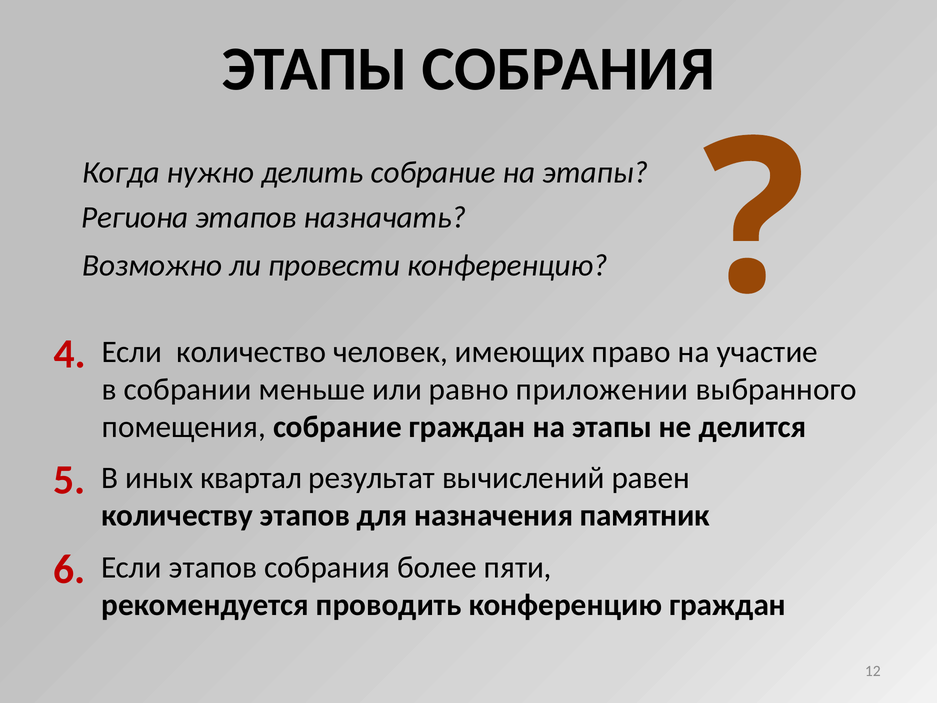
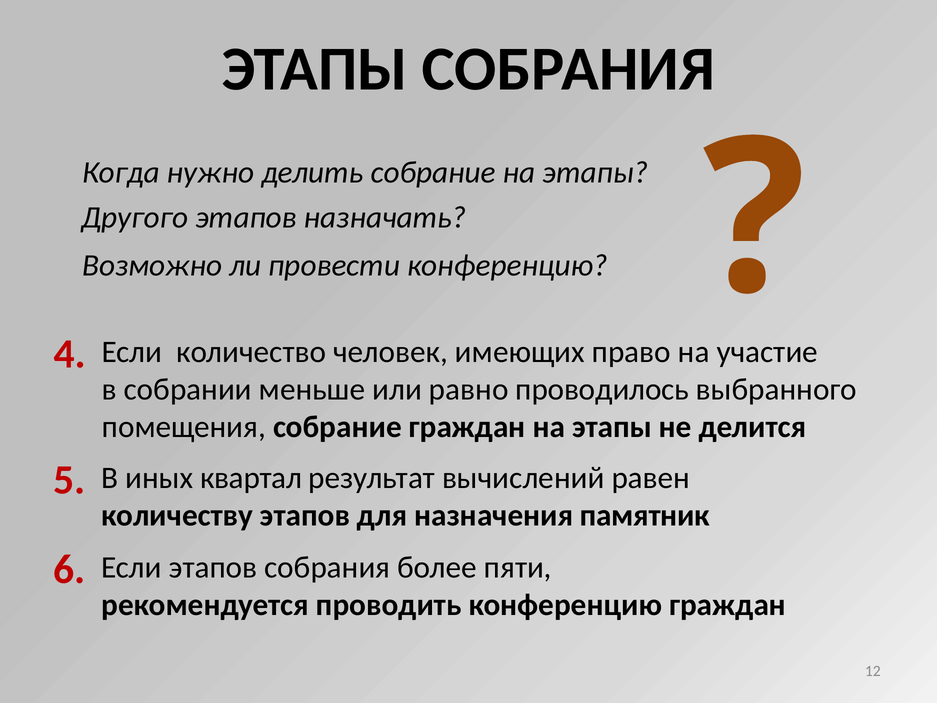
Региона: Региона -> Другого (135, 217)
приложении: приложении -> проводилось (602, 389)
